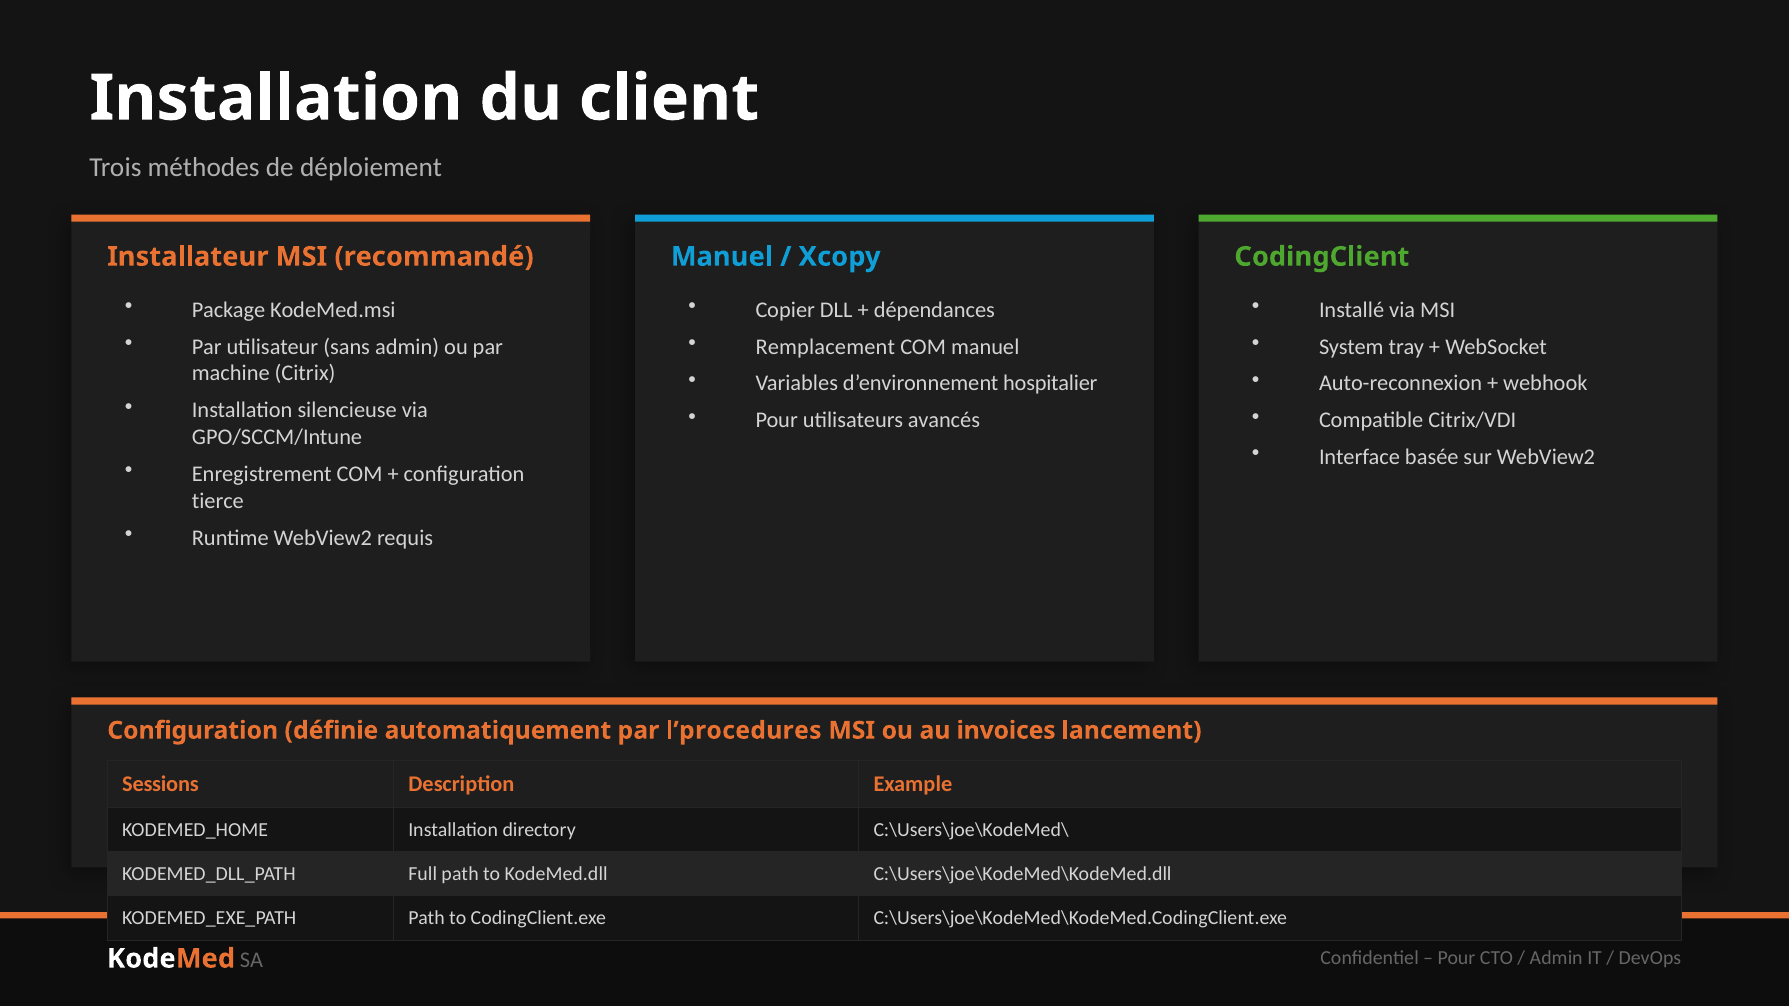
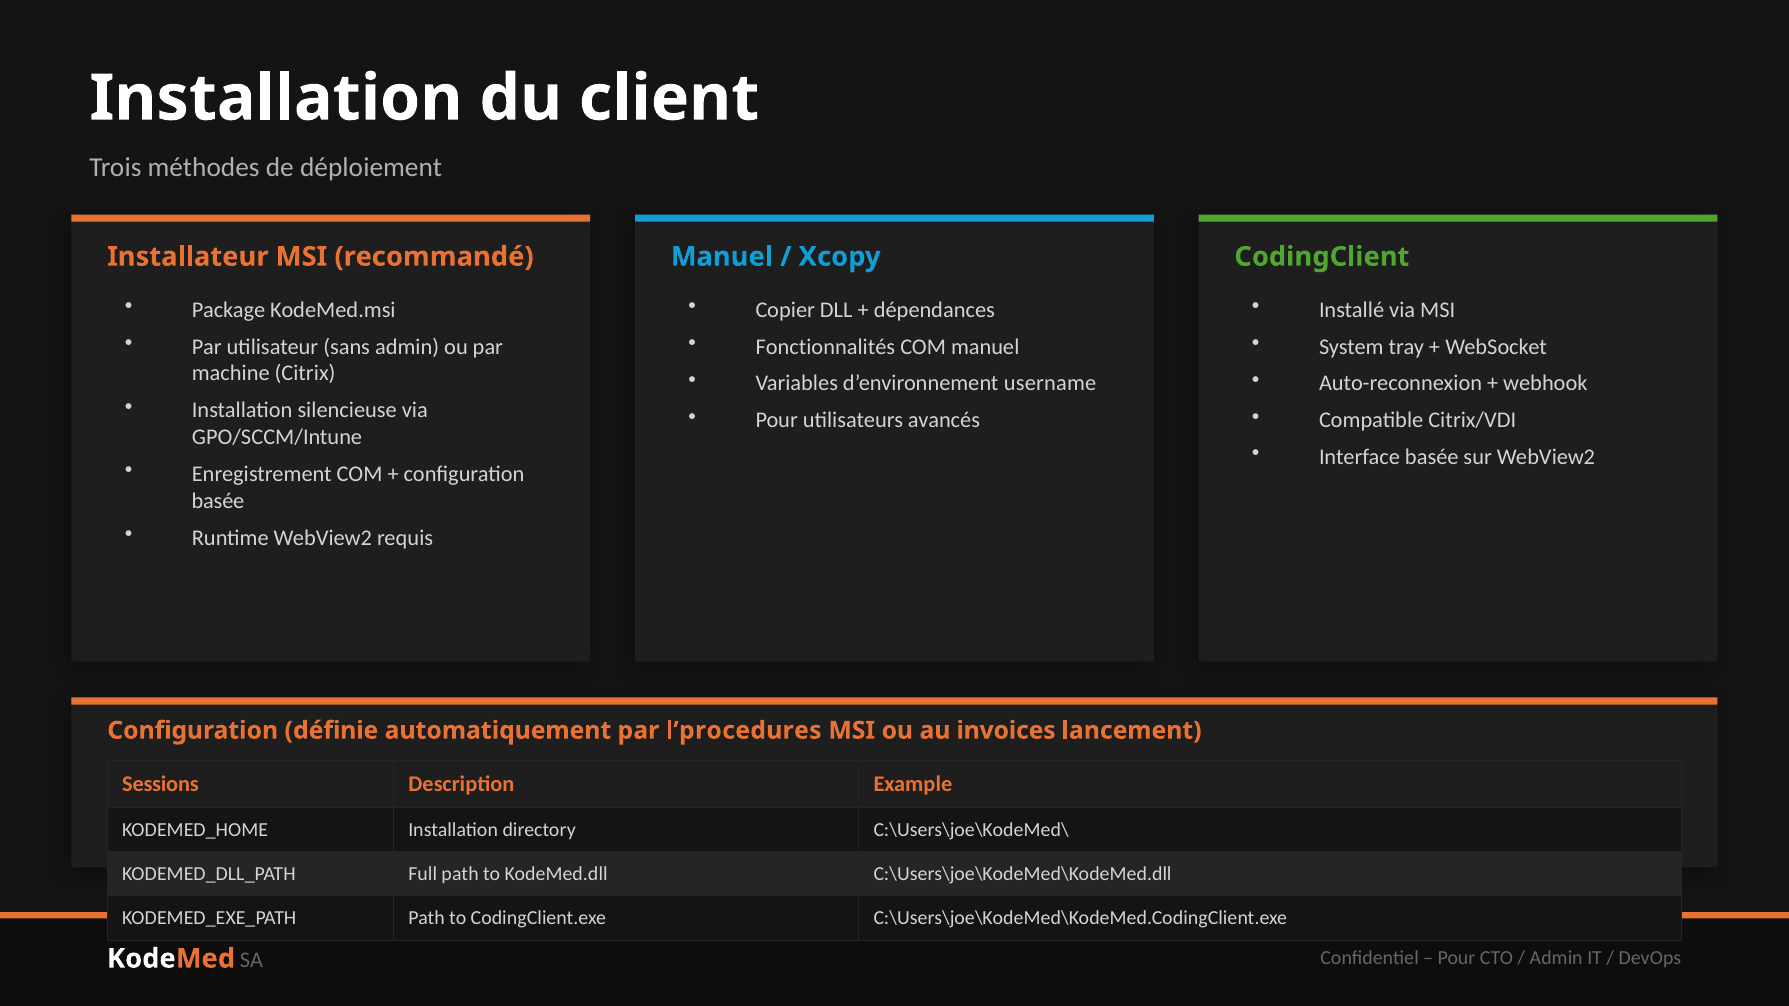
Remplacement: Remplacement -> Fonctionnalités (825, 347)
hospitalier: hospitalier -> username (1050, 384)
tierce: tierce -> basée (218, 501)
